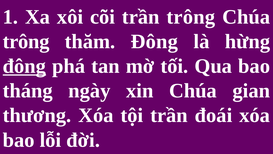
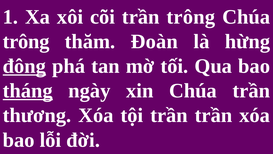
thăm Đông: Đông -> Đoàn (154, 41)
tháng underline: none -> present (28, 90)
Chúa gian: gian -> trần (251, 90)
trần đoái: đoái -> trần (214, 115)
